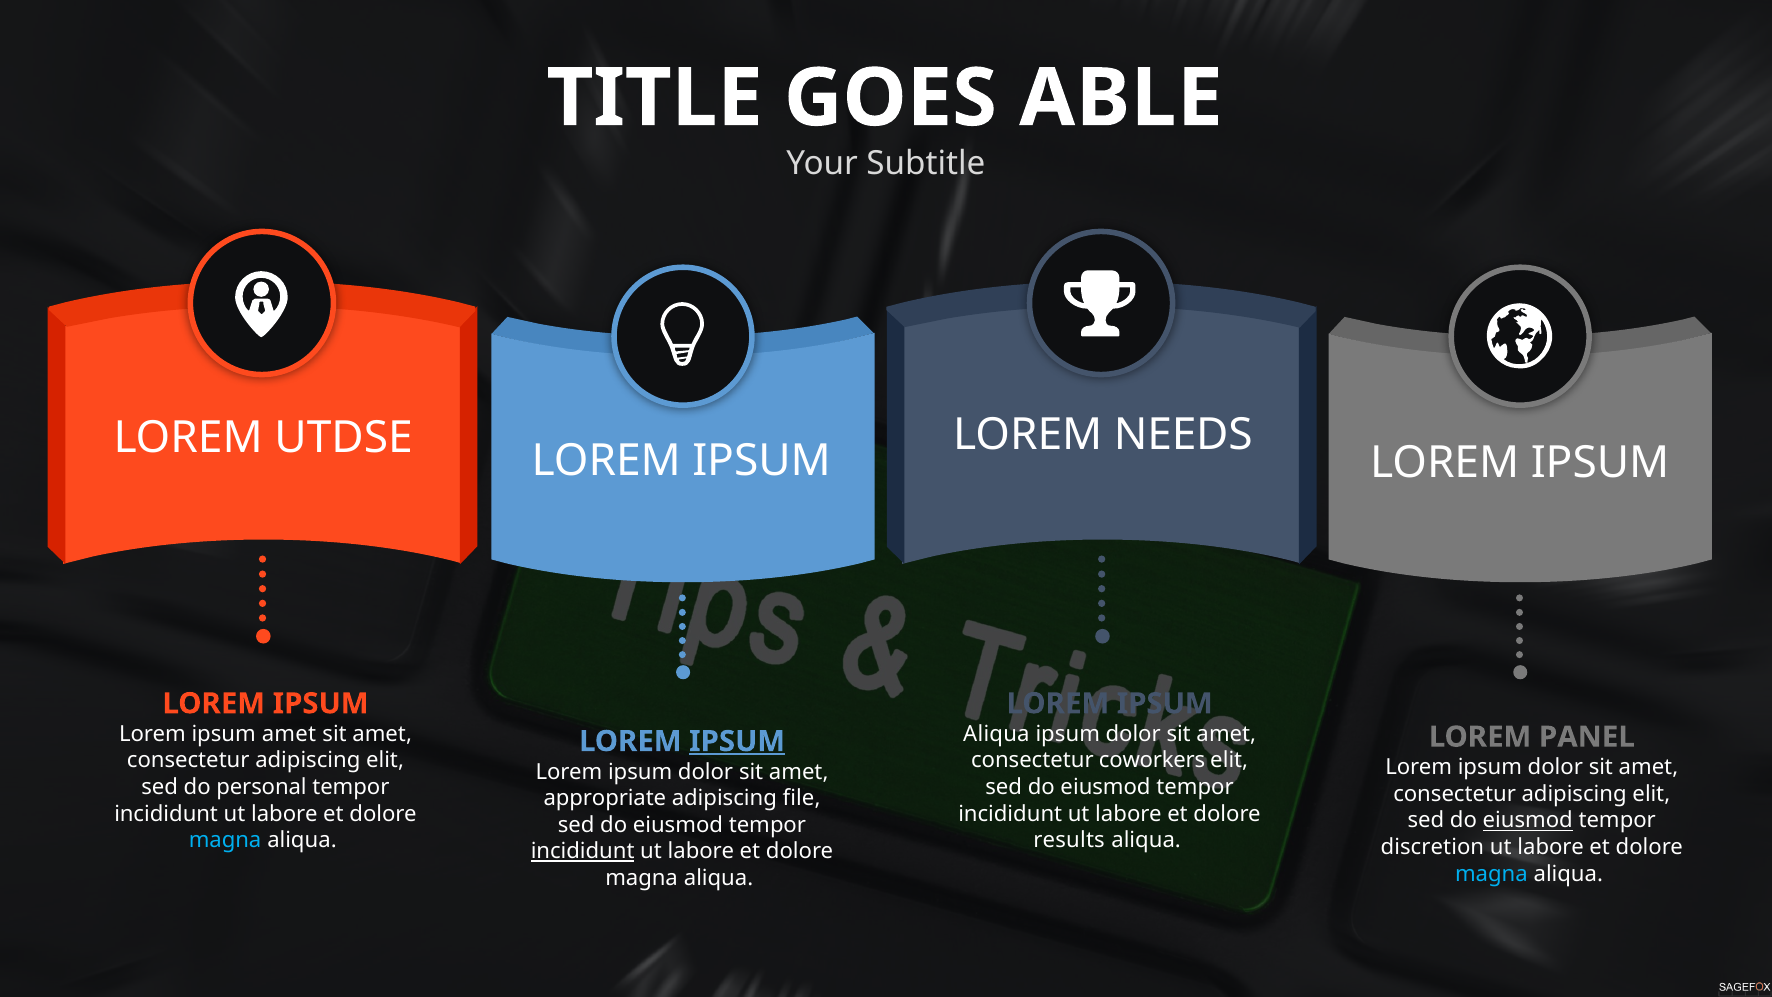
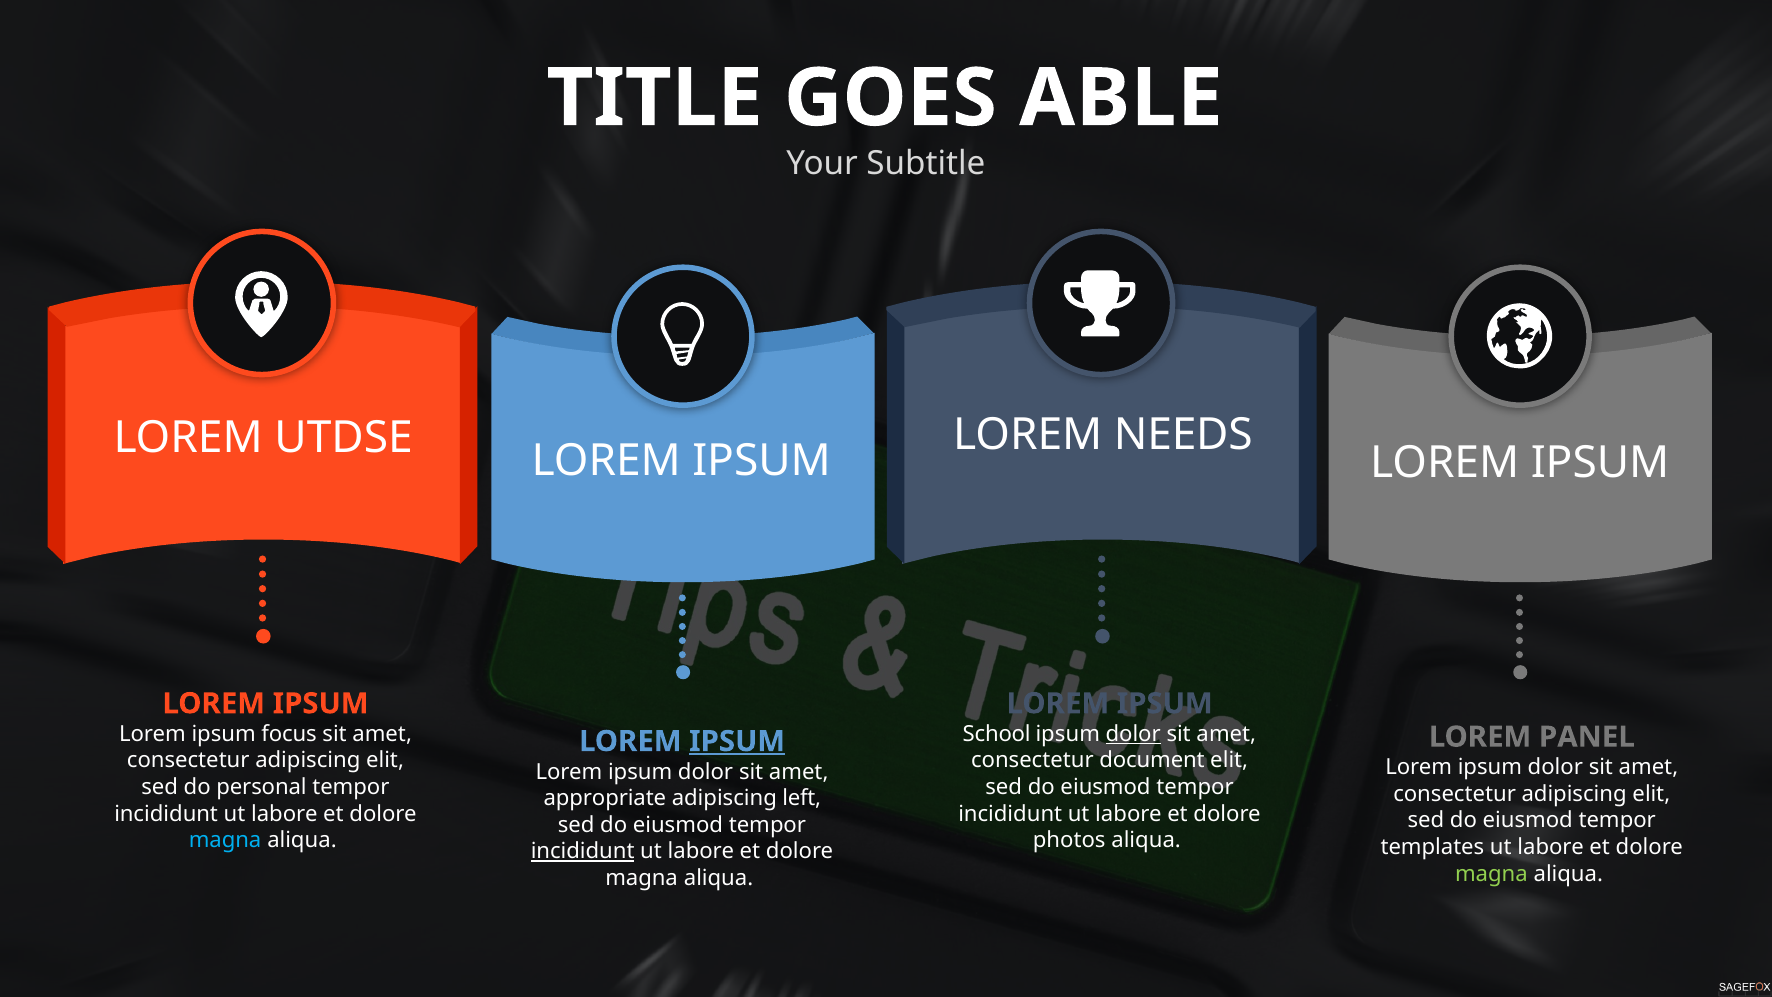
ipsum amet: amet -> focus (289, 734)
Aliqua: Aliqua -> School (997, 734)
dolor underline: none -> present (1133, 734)
coworkers: coworkers -> document (1152, 760)
file: file -> left (802, 798)
eiusmod underline: present -> none (1528, 820)
results: results -> photos (1069, 840)
discretion: discretion -> templates (1432, 847)
magna colour: light blue -> light green (1491, 874)
